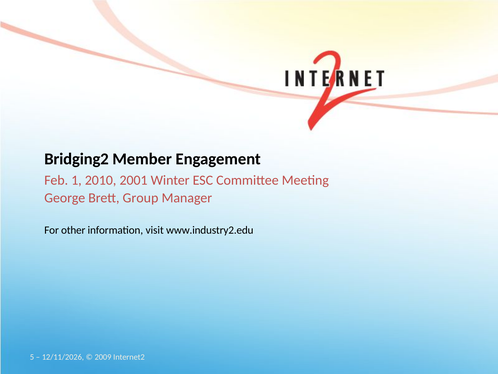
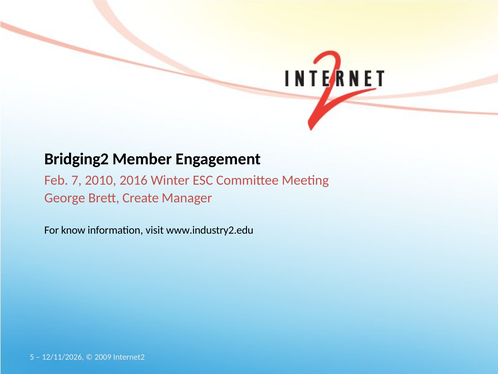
1: 1 -> 7 (76, 180)
2001: 2001 -> 2016 (134, 180)
Group: Group -> Create (141, 198)
other: other -> know (73, 230)
